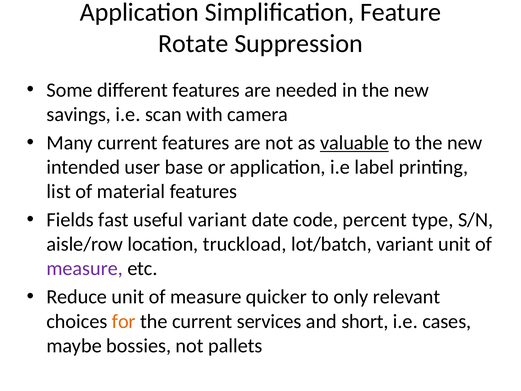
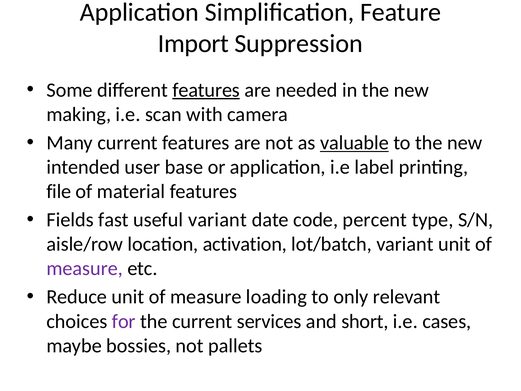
Rotate: Rotate -> Import (193, 43)
features underline: none -> present (206, 90)
savings: savings -> making (79, 114)
list: list -> file (59, 191)
truckload: truckload -> activation (245, 244)
quicker: quicker -> loading (276, 297)
for colour: orange -> purple (124, 321)
